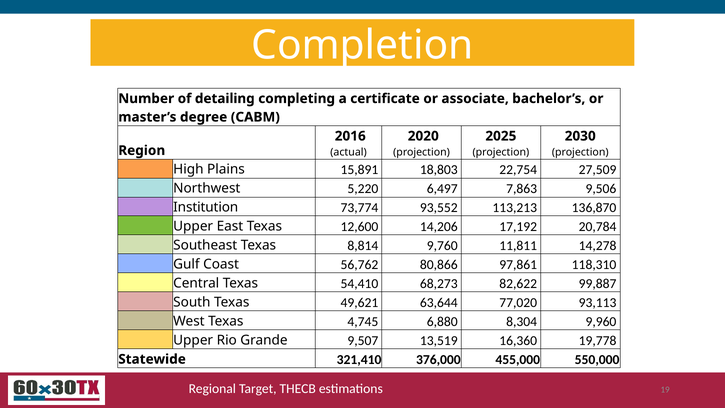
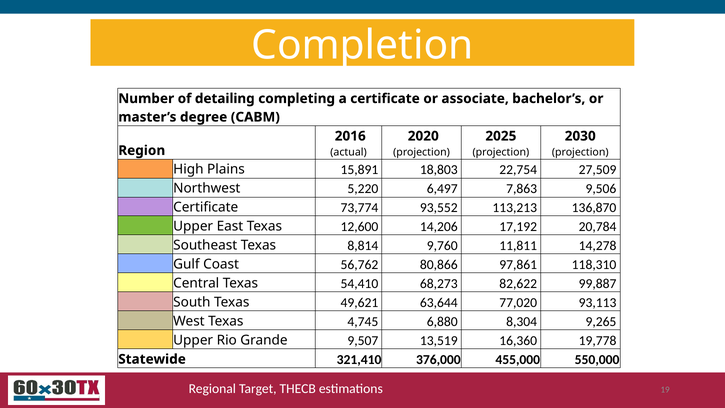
Institution: Institution -> Certificate (206, 207)
9,960: 9,960 -> 9,265 (601, 321)
